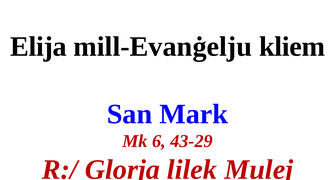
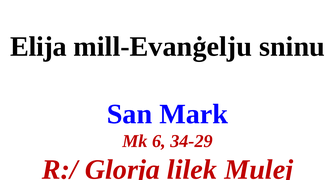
kliem: kliem -> sninu (292, 47)
43-29: 43-29 -> 34-29 (191, 141)
